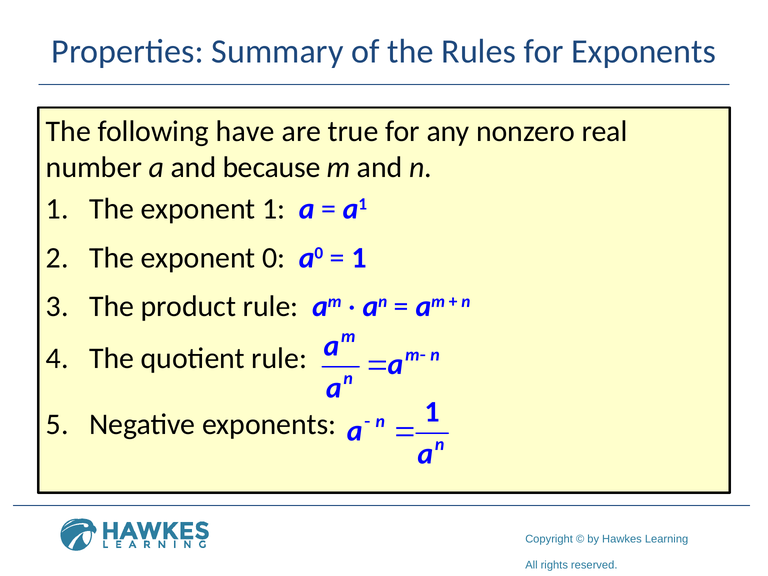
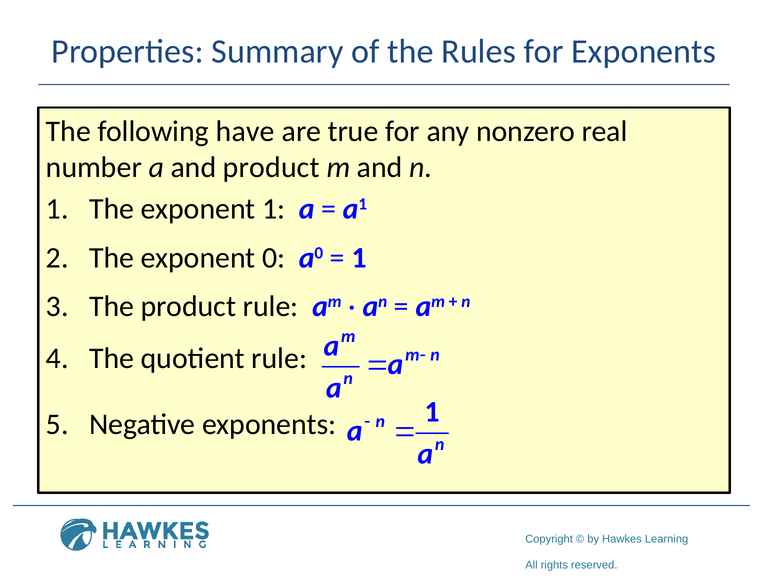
and because: because -> product (271, 167)
